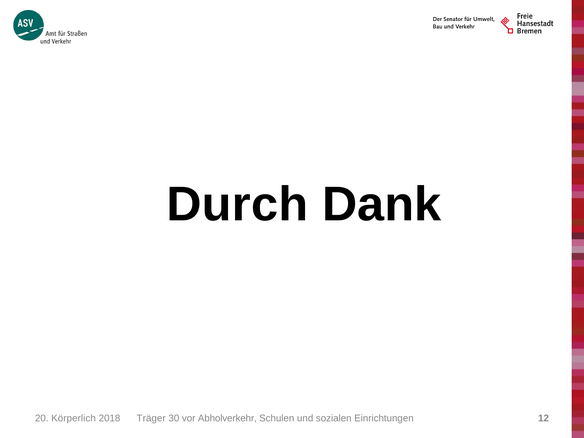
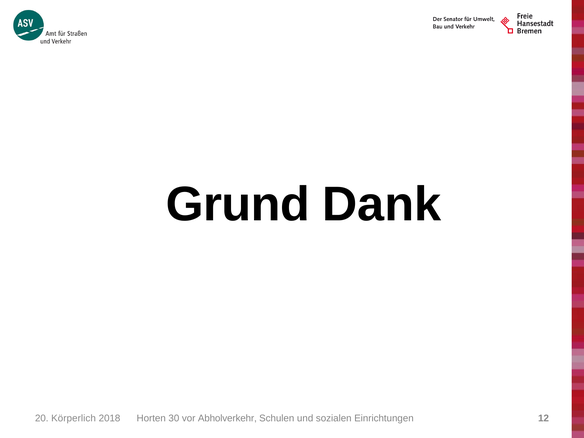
Durch: Durch -> Grund (238, 204)
Träger: Träger -> Horten (151, 418)
